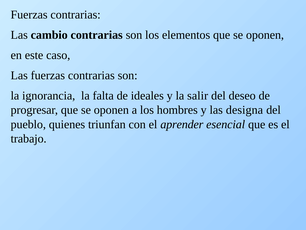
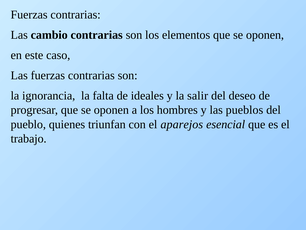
designa: designa -> pueblos (244, 110)
aprender: aprender -> aparejos (182, 124)
